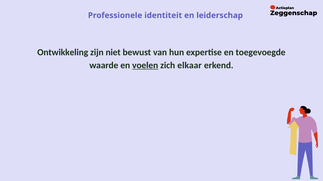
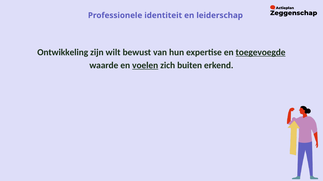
niet: niet -> wilt (113, 52)
toegevoegde underline: none -> present (261, 52)
elkaar: elkaar -> buiten (190, 66)
